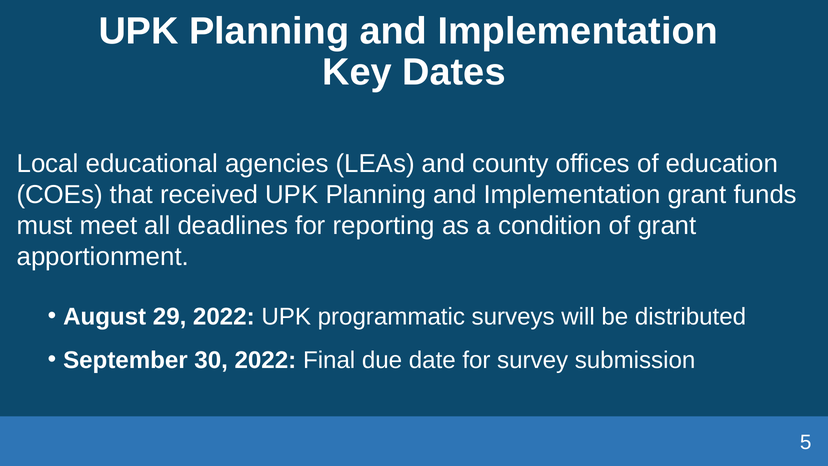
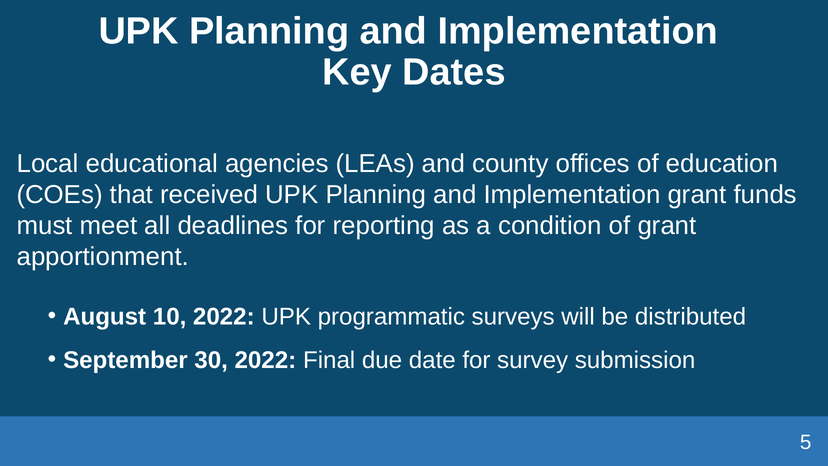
29: 29 -> 10 (170, 317)
